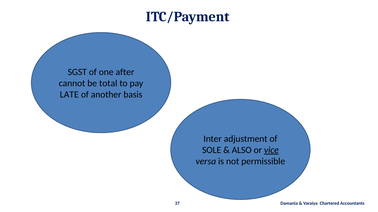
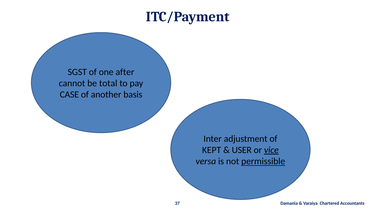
LATE: LATE -> CASE (69, 94)
SOLE: SOLE -> KEPT (212, 150)
ALSO: ALSO -> USER (242, 150)
permissible underline: none -> present (263, 161)
